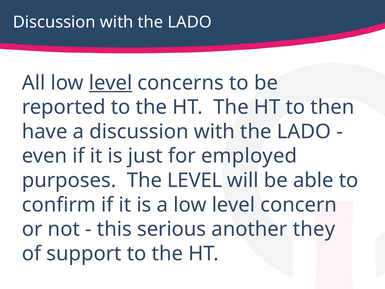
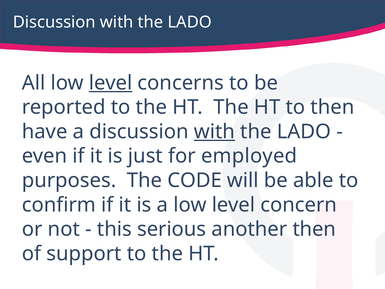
with underline: none -> present (214, 132)
The LEVEL: LEVEL -> CODE (195, 180)
another they: they -> then (314, 229)
